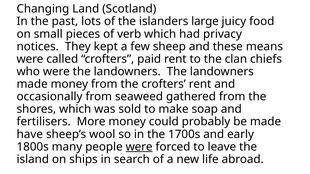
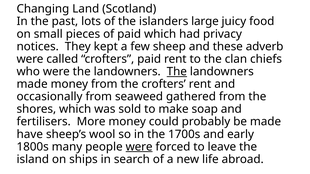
of verb: verb -> paid (129, 34)
means: means -> adverb (265, 47)
The underline: none -> present (177, 72)
